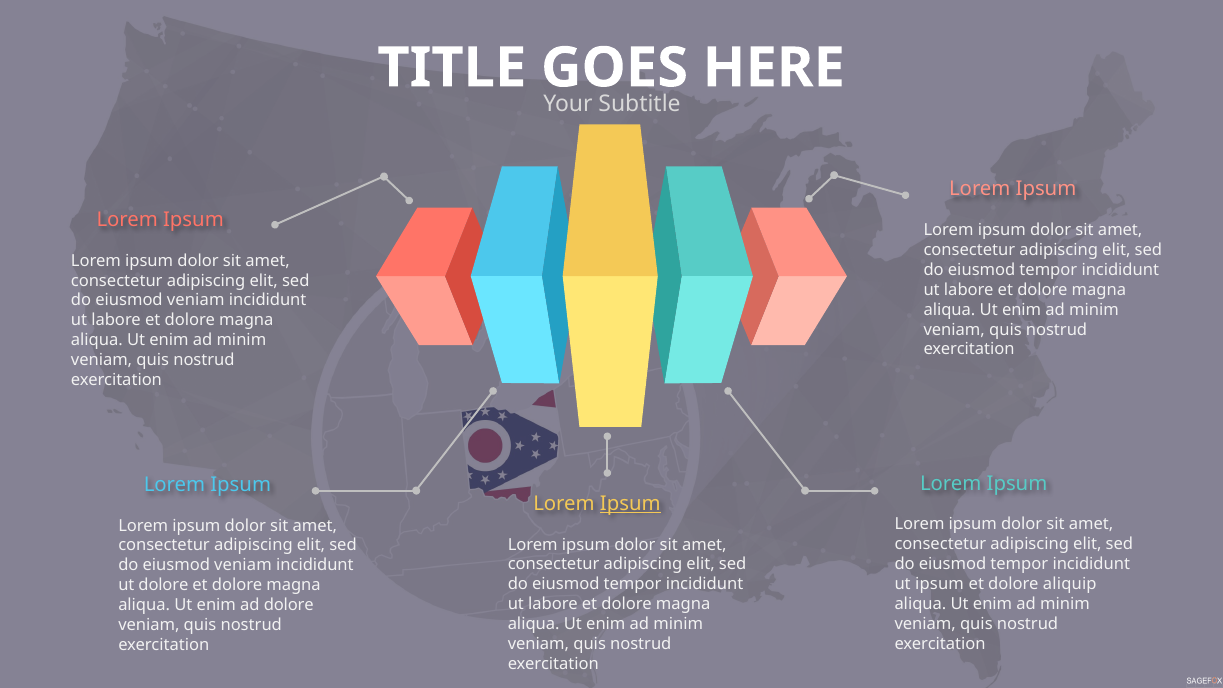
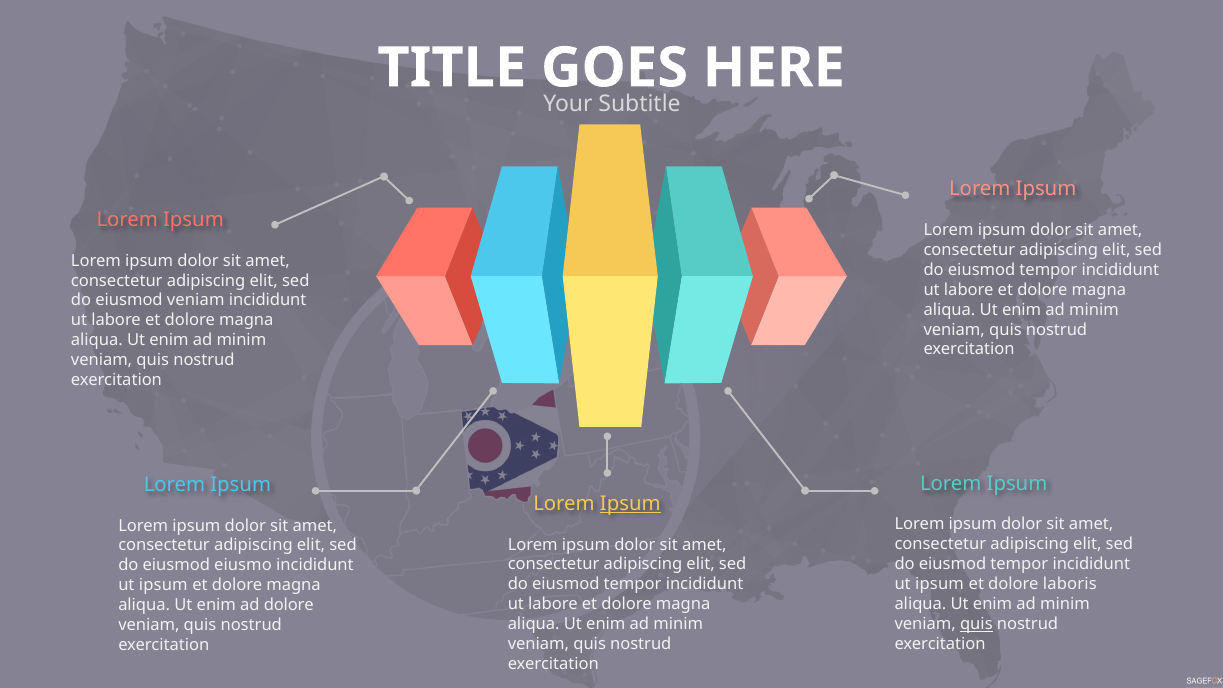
veniam: veniam -> eiusmo (243, 565)
aliquip: aliquip -> laboris (1070, 584)
dolore: dolore -> ipsum (163, 585)
quis underline: none -> present (976, 624)
